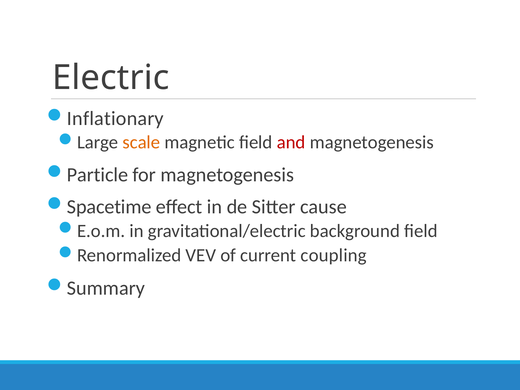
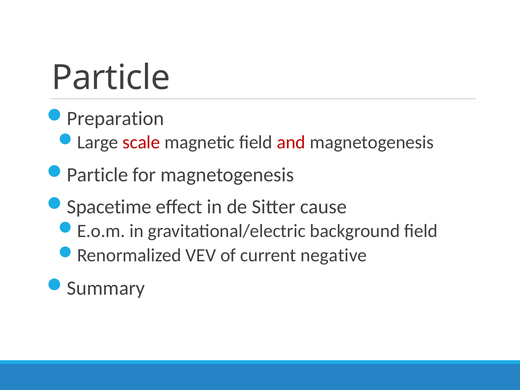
Electric: Electric -> Particle (111, 78)
Inflationary: Inflationary -> Preparation (115, 118)
scale colour: orange -> red (141, 142)
coupling: coupling -> negative (334, 255)
